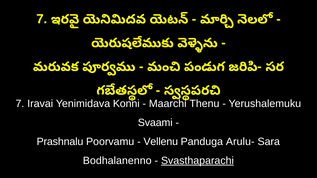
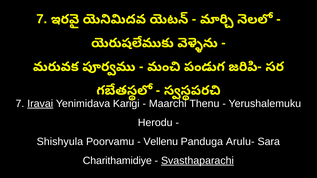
Iravai underline: none -> present (40, 104)
Konni: Konni -> Karigi (126, 104)
Svaami: Svaami -> Herodu (155, 123)
Prashnalu: Prashnalu -> Shishyula (60, 142)
Bodhalanenno: Bodhalanenno -> Charithamidiye (117, 161)
